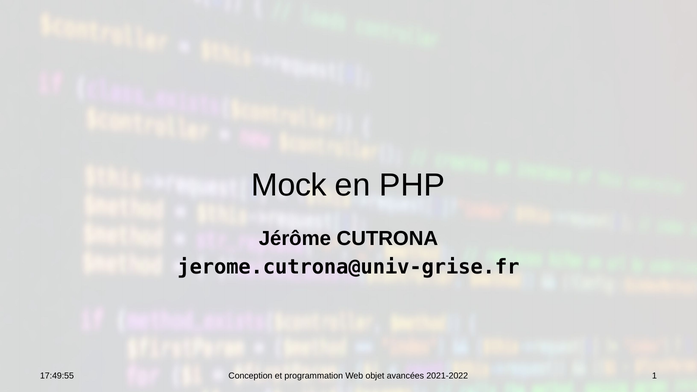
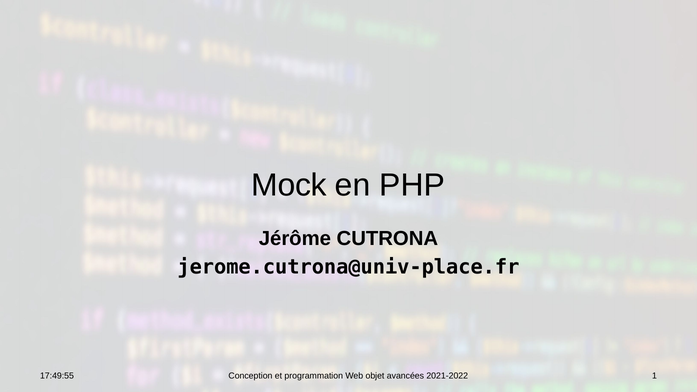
jerome.cutrona@univ-grise.fr: jerome.cutrona@univ-grise.fr -> jerome.cutrona@univ-place.fr (348, 267)
